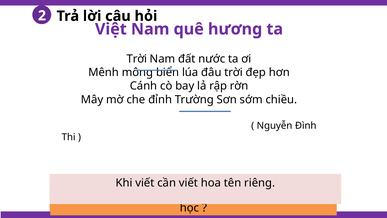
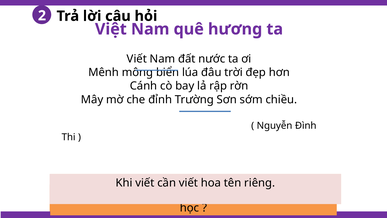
Trời: Trời -> Viết (137, 59)
